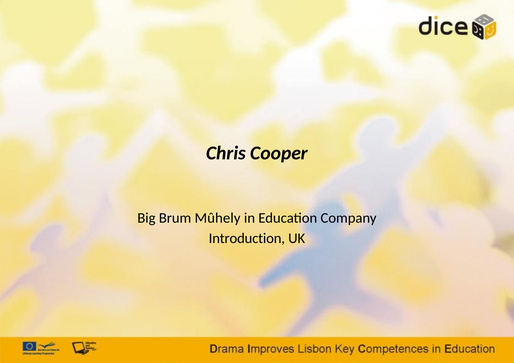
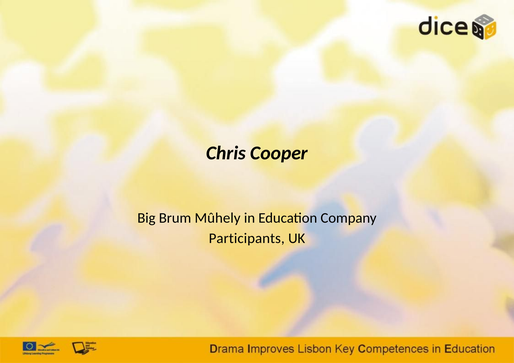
Introduction: Introduction -> Participants (247, 239)
